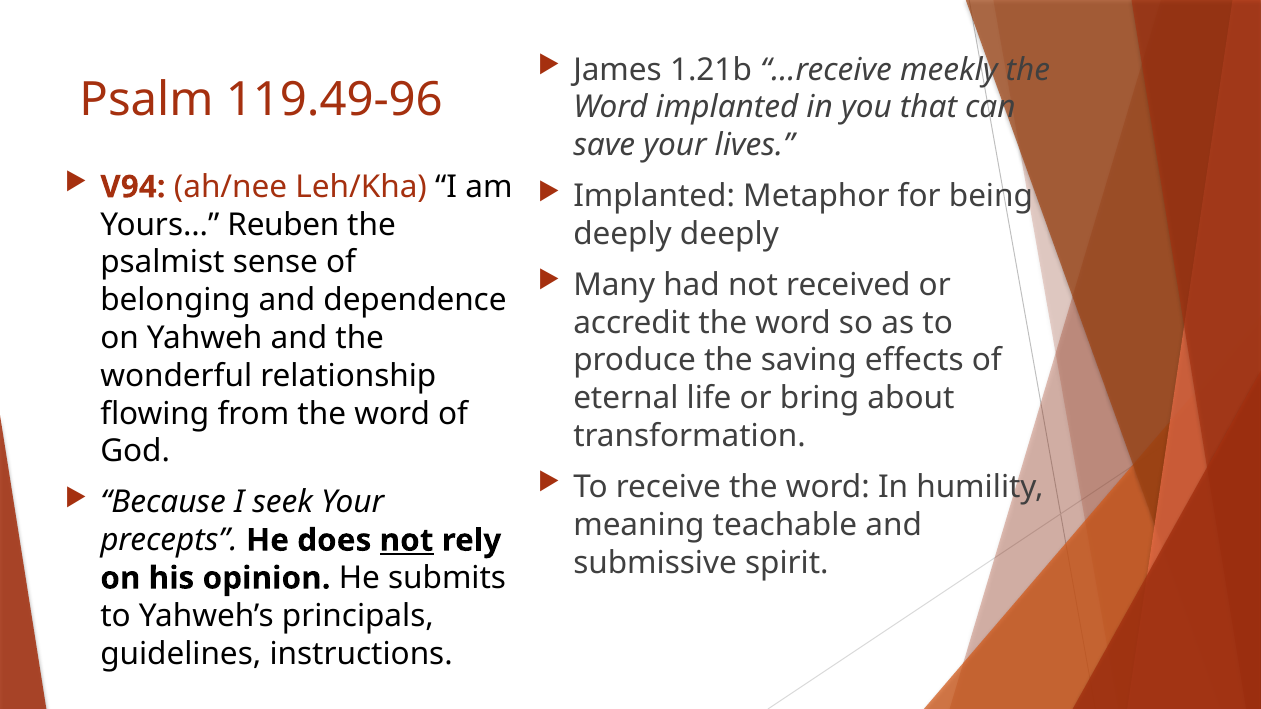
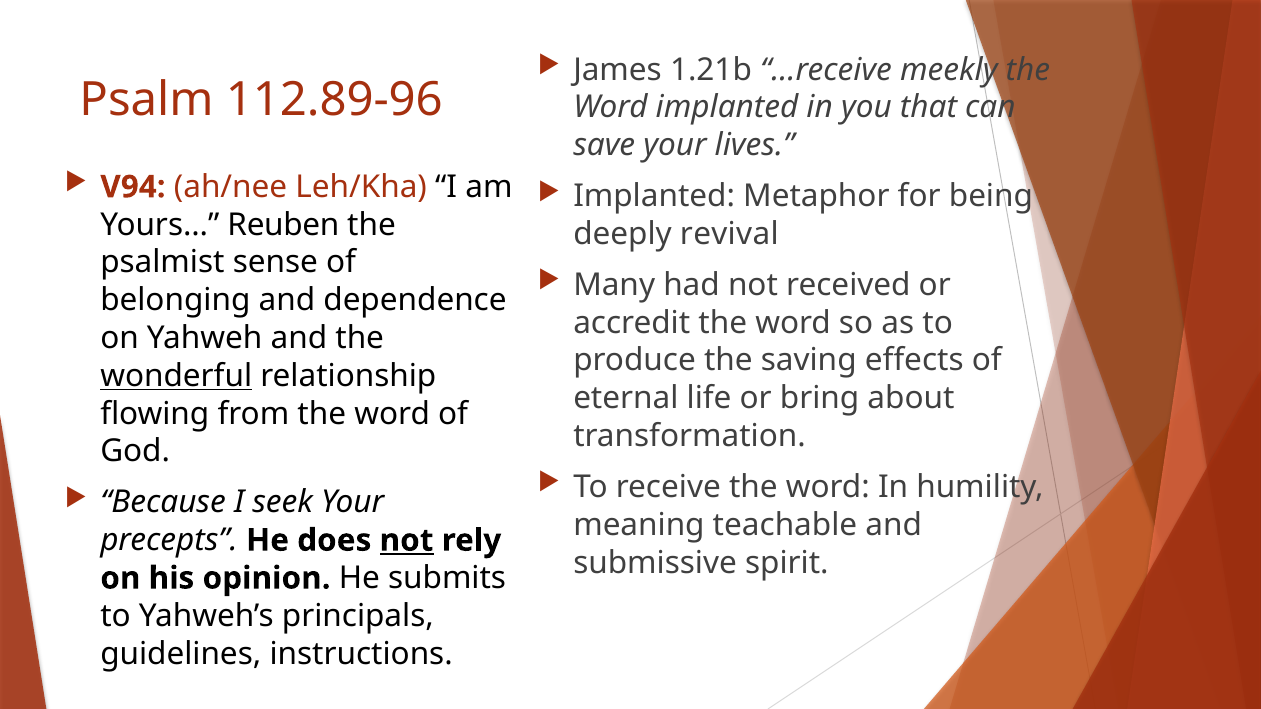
119.49-96: 119.49-96 -> 112.89-96 (334, 99)
deeply deeply: deeply -> revival (729, 234)
wonderful underline: none -> present (176, 376)
